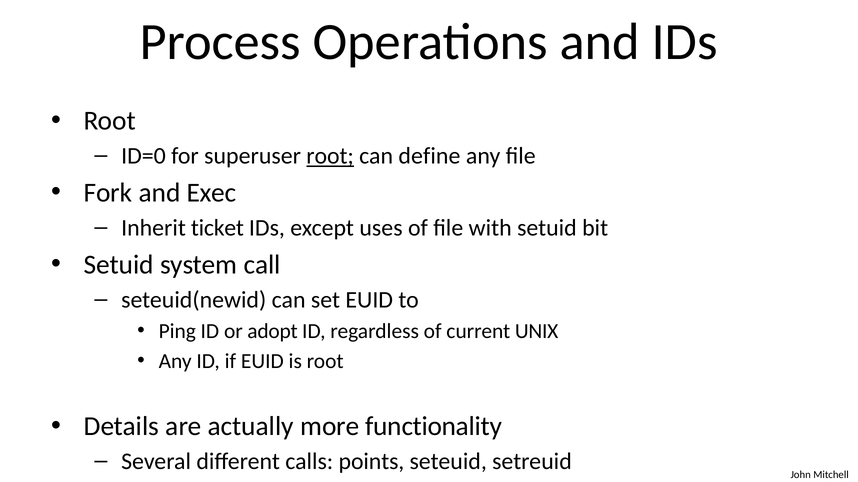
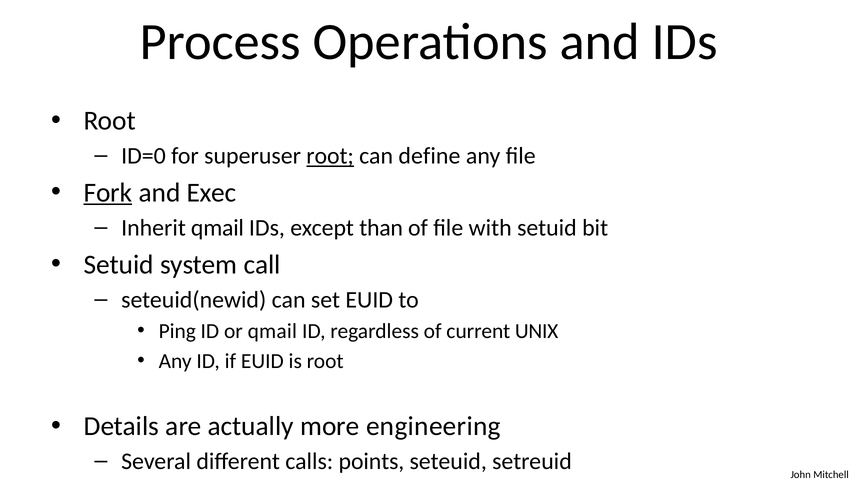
Fork underline: none -> present (108, 193)
Inherit ticket: ticket -> qmail (217, 228)
uses: uses -> than (381, 228)
or adopt: adopt -> qmail (272, 331)
functionality: functionality -> engineering (433, 427)
